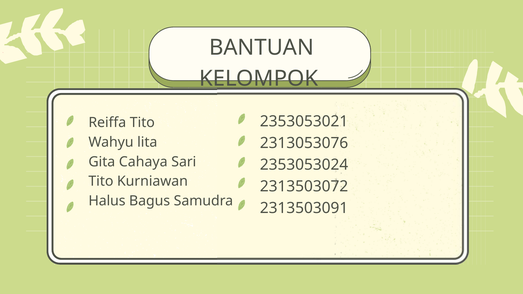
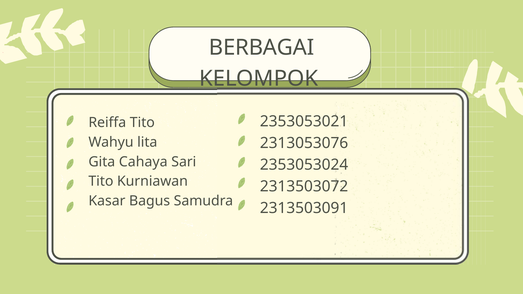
BANTUAN: BANTUAN -> BERBAGAI (262, 48)
Halus: Halus -> Kasar (107, 201)
